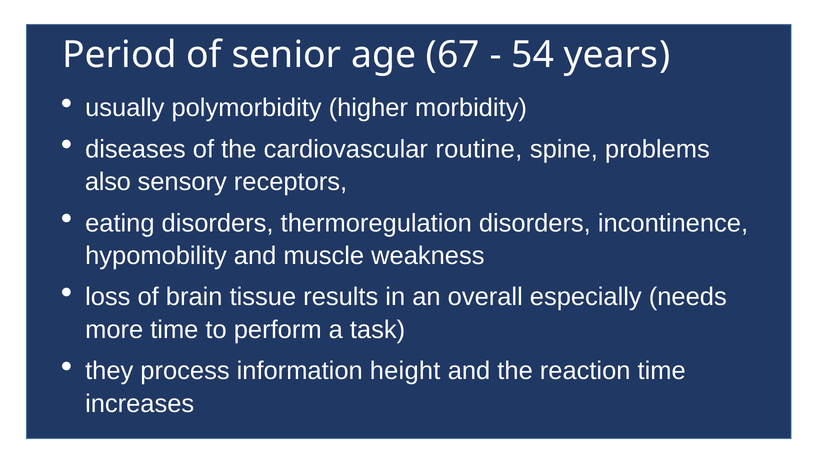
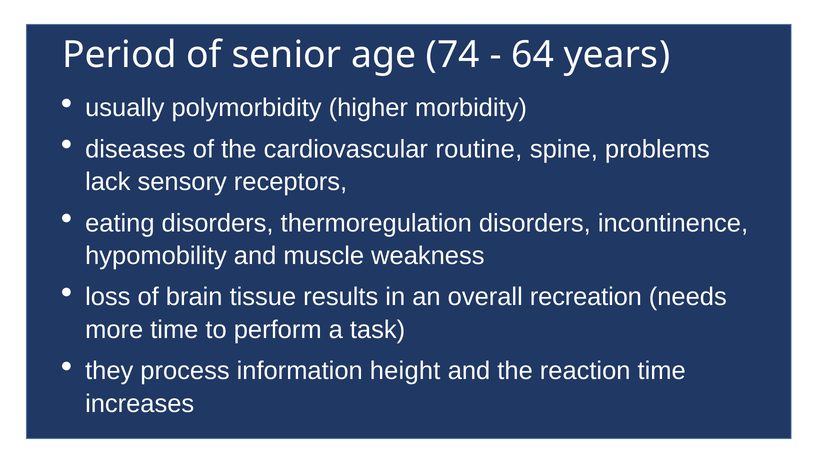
67: 67 -> 74 (453, 55)
54: 54 -> 64 (533, 55)
also: also -> lack (108, 182)
especially: especially -> recreation (586, 297)
